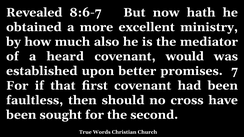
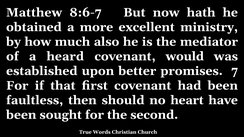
Revealed: Revealed -> Matthew (34, 13)
cross: cross -> heart (187, 100)
